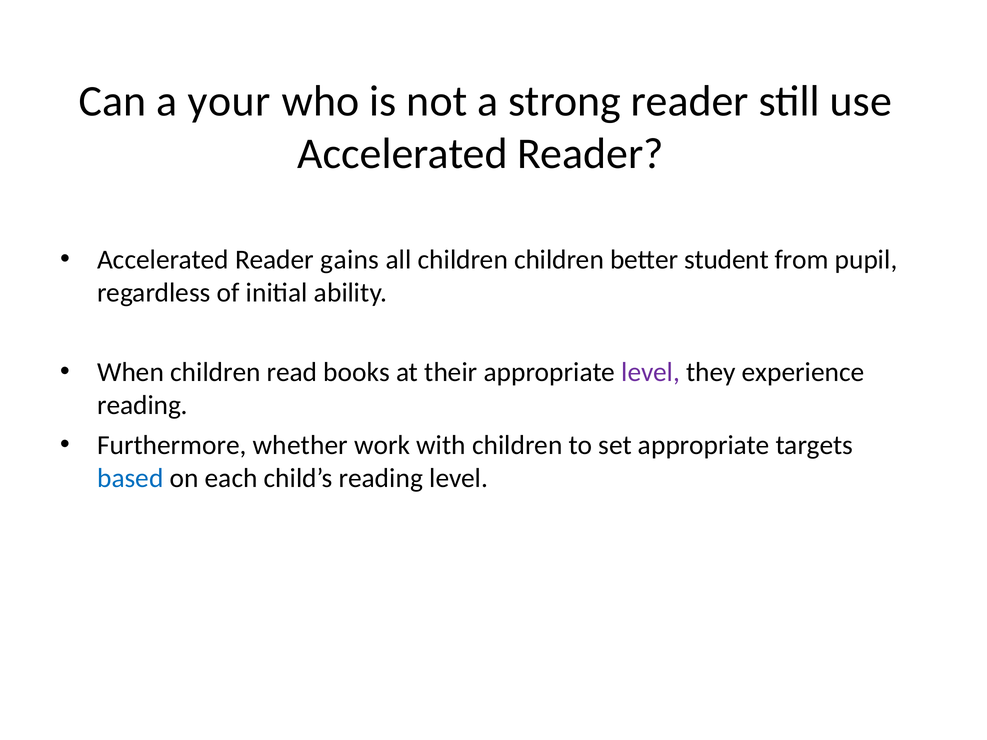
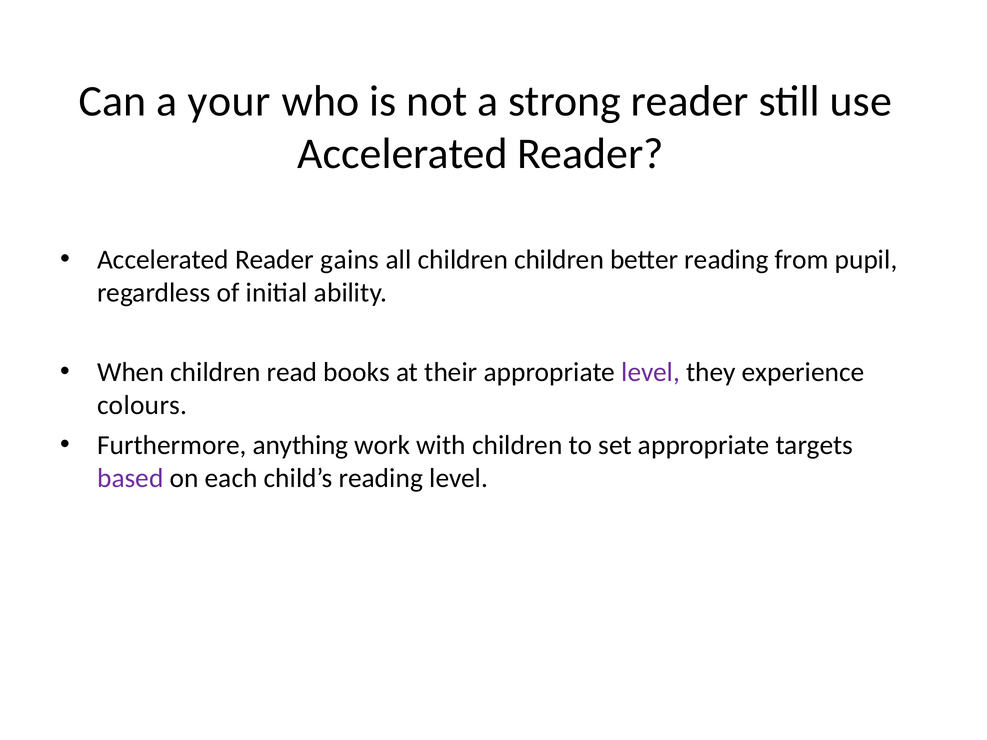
better student: student -> reading (726, 260)
reading: reading -> colours (142, 405)
whether: whether -> anything (301, 446)
based colour: blue -> purple (130, 479)
